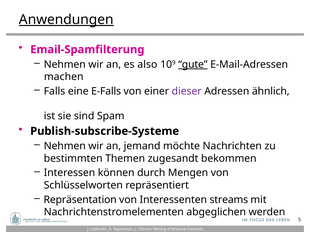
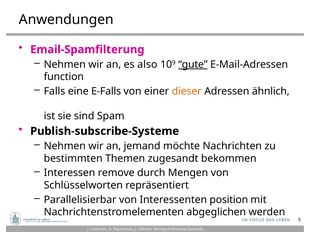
Anwendungen underline: present -> none (66, 20)
machen: machen -> function (64, 77)
dieser colour: purple -> orange (187, 91)
können: können -> remove (116, 173)
Repräsentation: Repräsentation -> Parallelisierbar (80, 200)
streams: streams -> position (229, 200)
